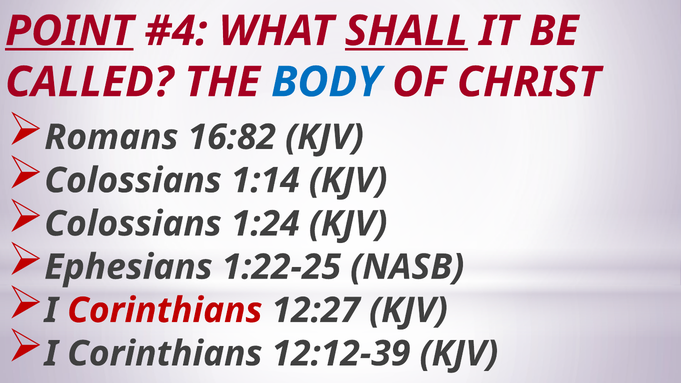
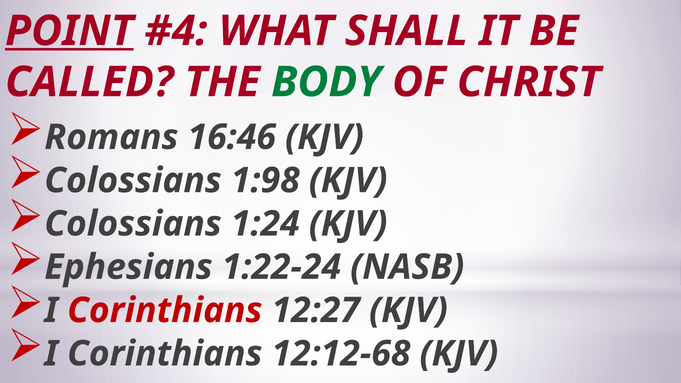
SHALL underline: present -> none (406, 31)
BODY colour: blue -> green (326, 82)
16:82: 16:82 -> 16:46 (232, 137)
1:14: 1:14 -> 1:98 (265, 181)
1:22-25: 1:22-25 -> 1:22-24 (281, 267)
12:12-39: 12:12-39 -> 12:12-68 (341, 354)
